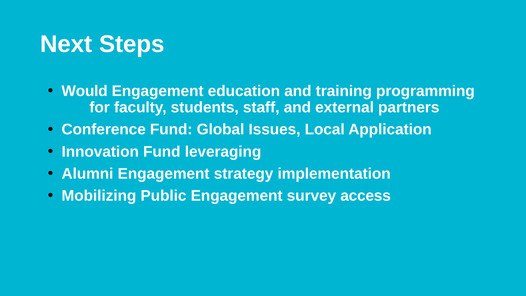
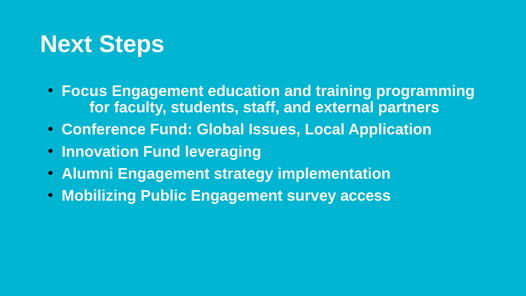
Would: Would -> Focus (84, 91)
